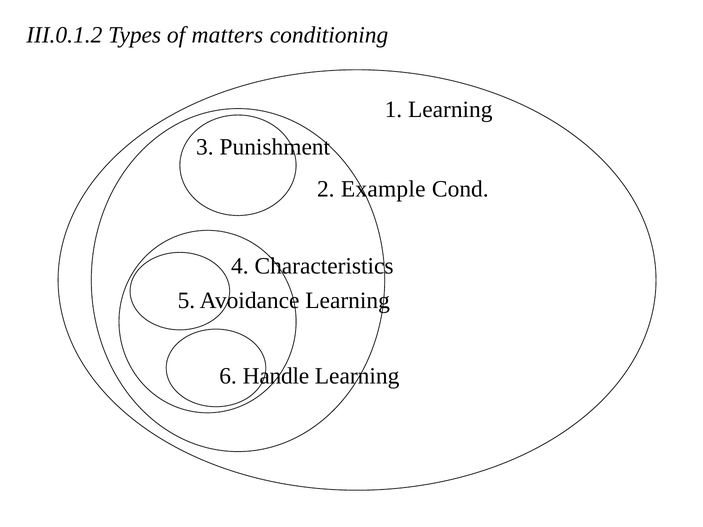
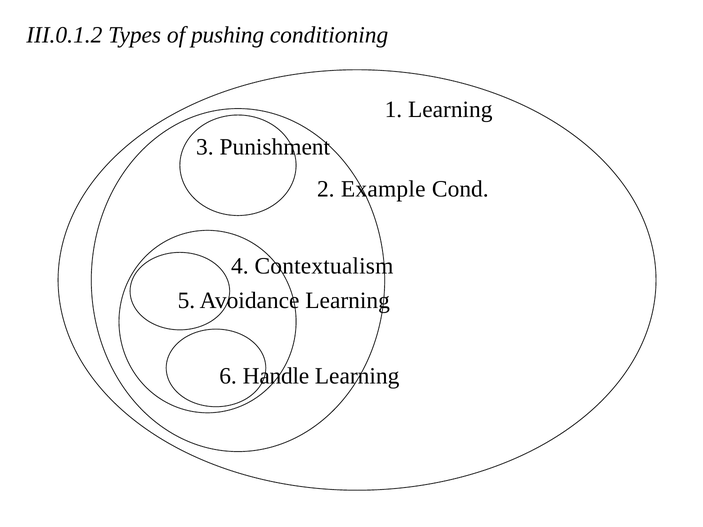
matters: matters -> pushing (228, 35)
Characteristics: Characteristics -> Contextualism (324, 266)
